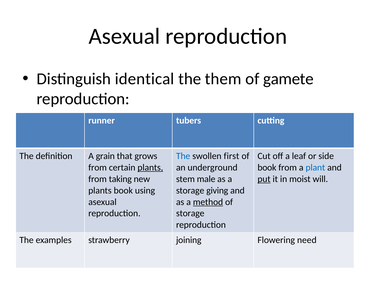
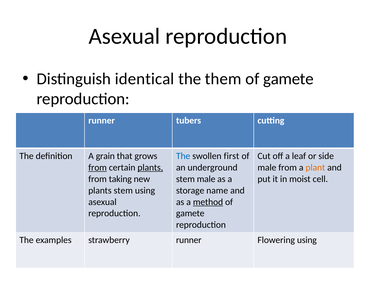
from underline: none -> present (98, 168)
book: book -> male (267, 168)
plant colour: blue -> orange (315, 168)
put underline: present -> none (264, 179)
will: will -> cell (320, 179)
plants book: book -> stem (123, 190)
giving: giving -> name (217, 190)
storage: storage -> gamete (190, 213)
strawberry joining: joining -> runner (189, 240)
Flowering need: need -> using (307, 240)
